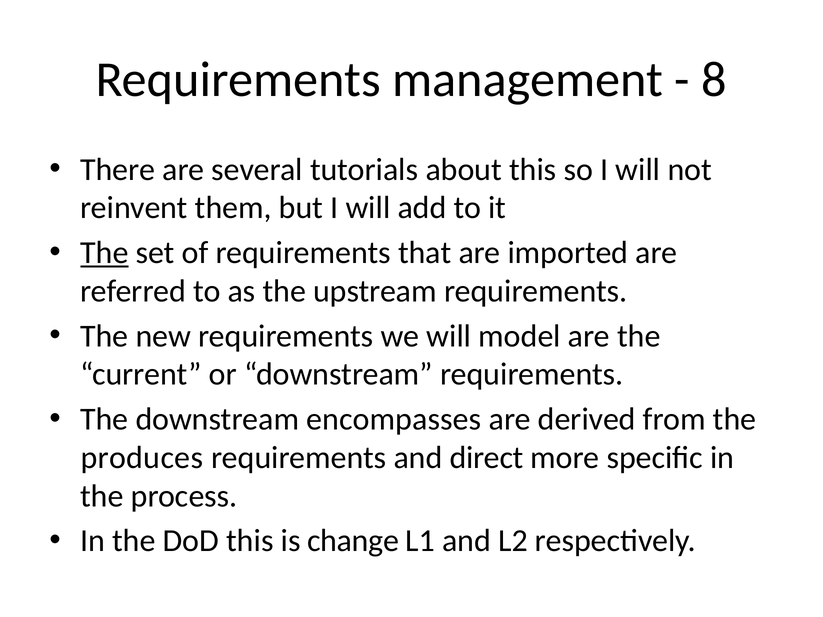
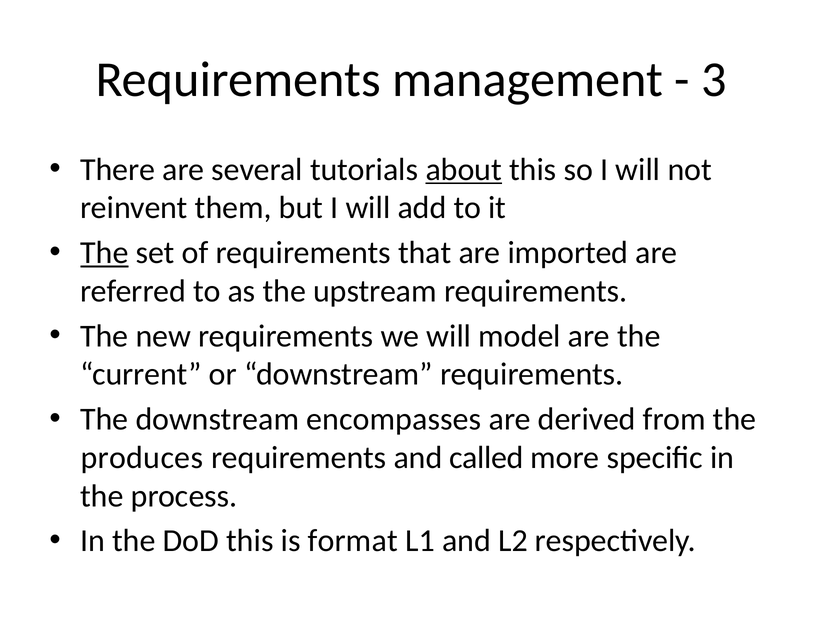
8: 8 -> 3 (714, 80)
about underline: none -> present (464, 170)
direct: direct -> called (486, 458)
change: change -> format (353, 541)
